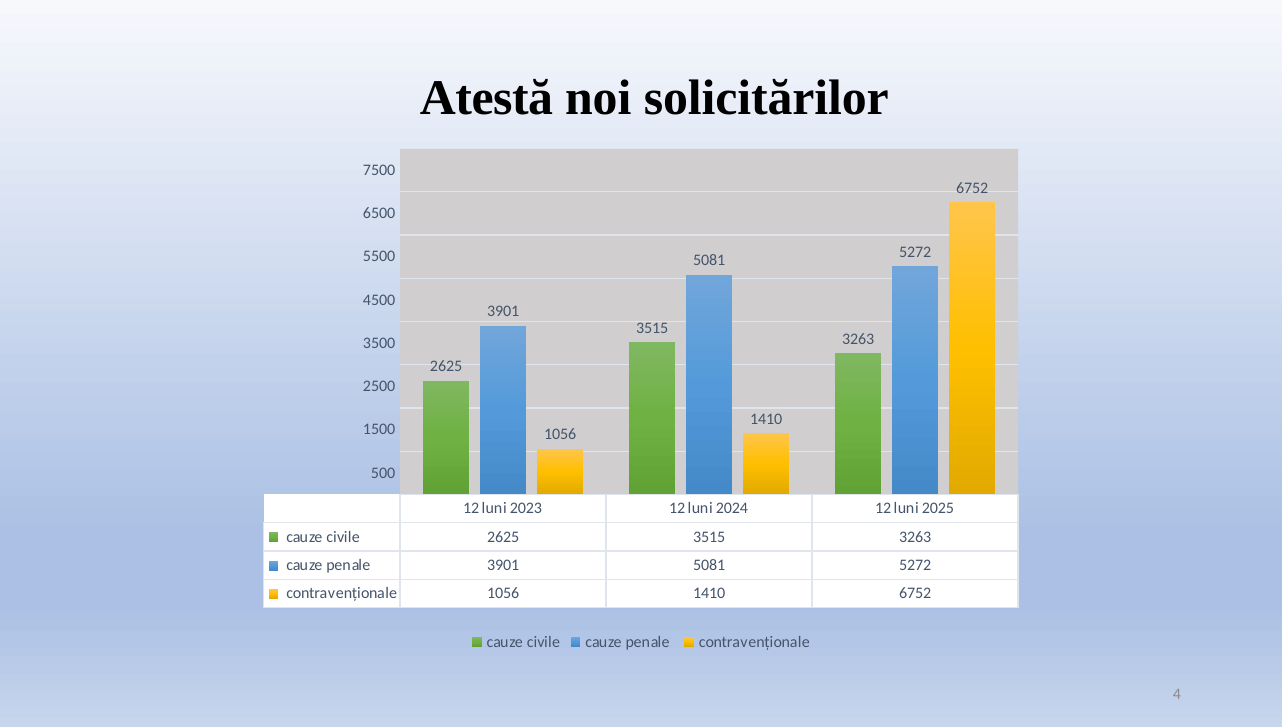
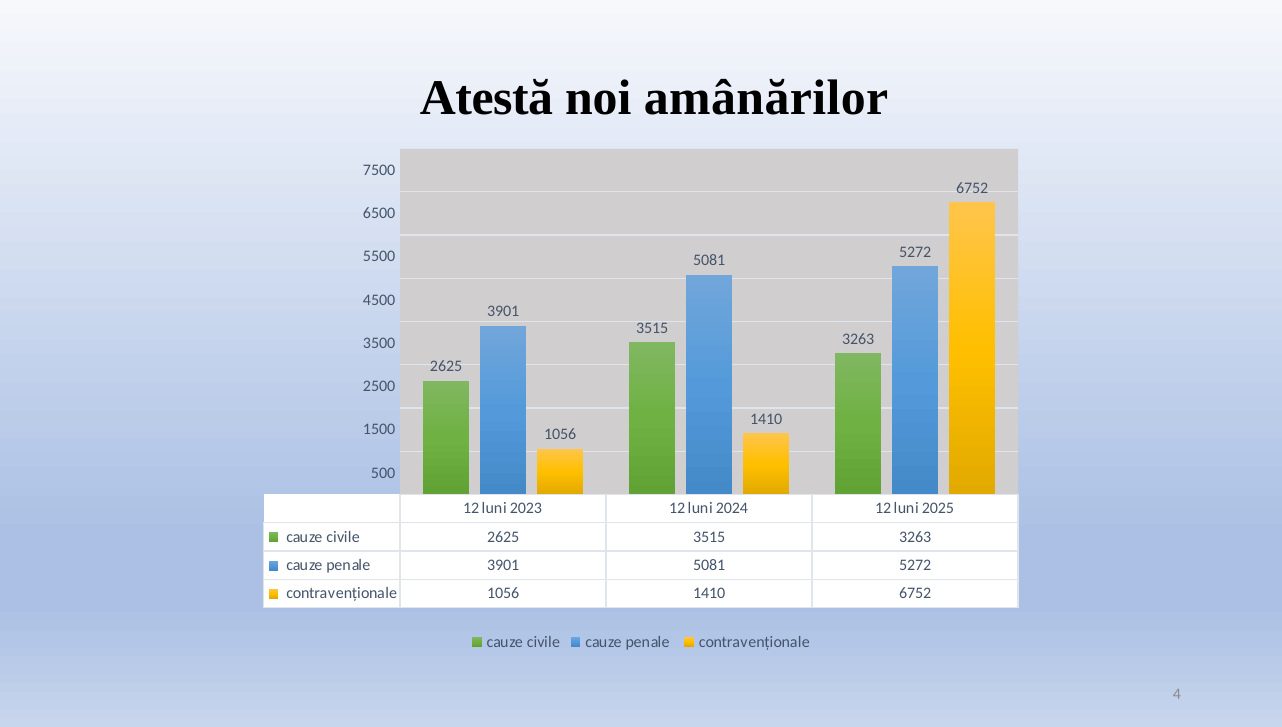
solicitărilor: solicitărilor -> amânărilor (766, 98)
